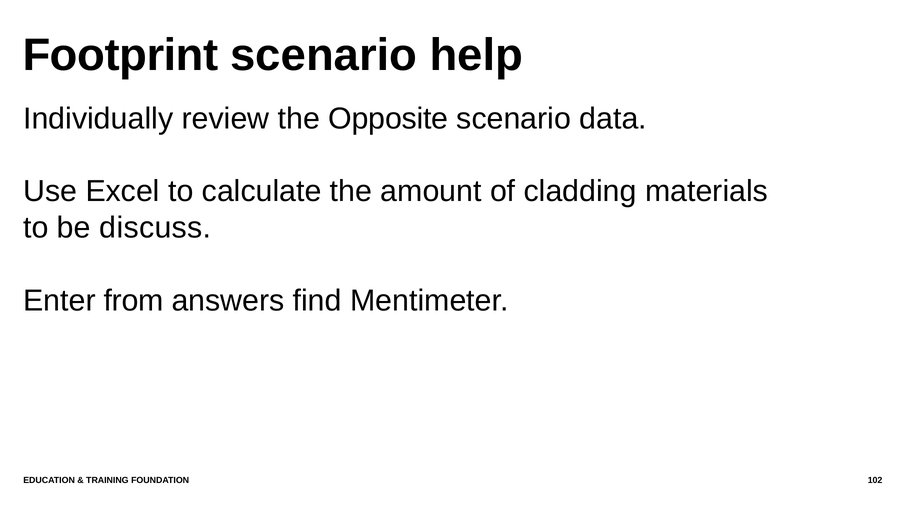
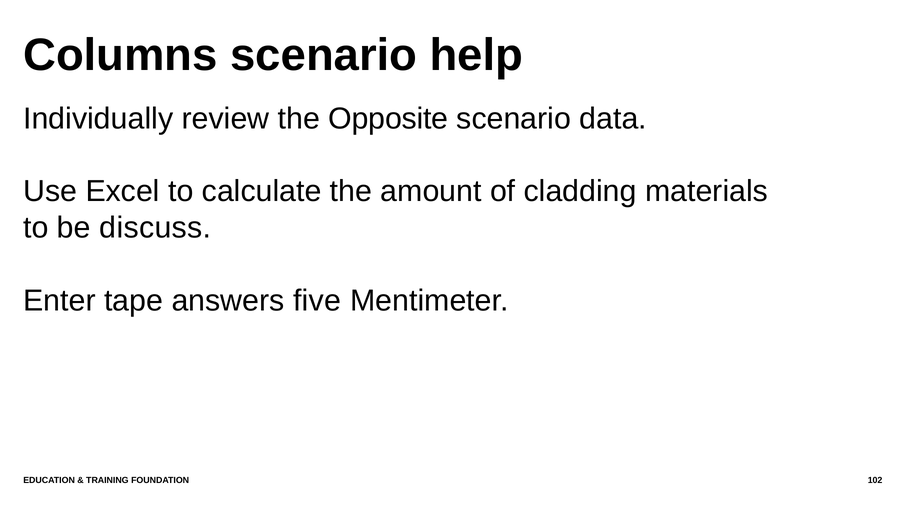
Footprint: Footprint -> Columns (120, 55)
from: from -> tape (134, 300)
find: find -> five (317, 300)
